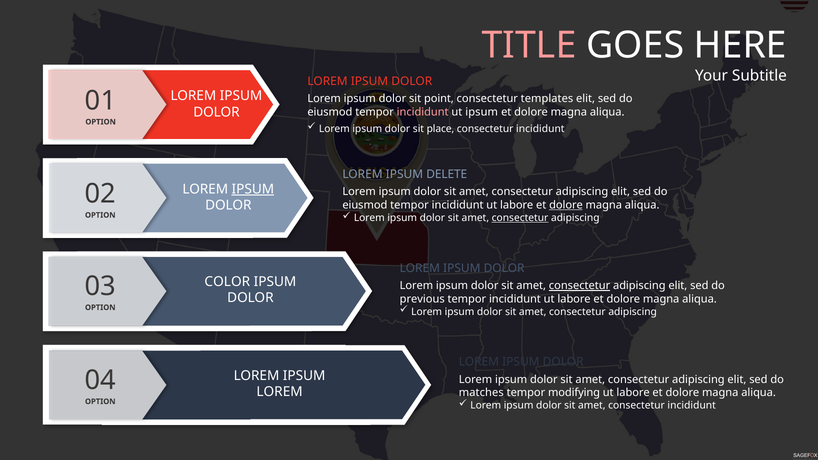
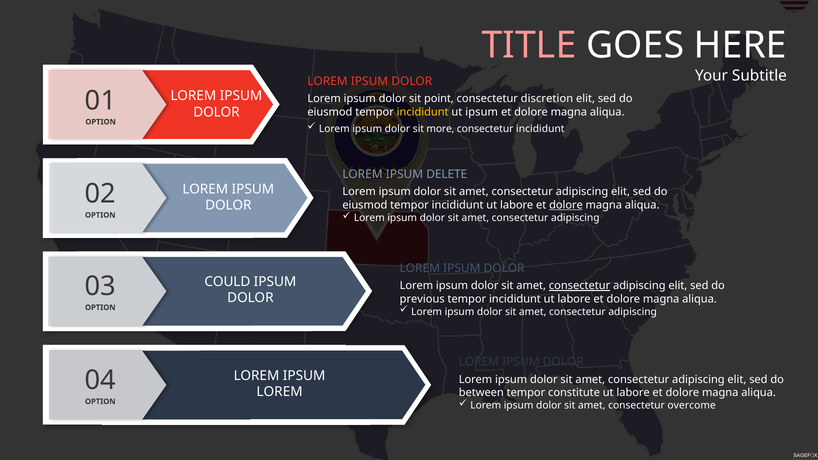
templates: templates -> discretion (547, 99)
incididunt colour: pink -> yellow (423, 112)
place: place -> more (440, 129)
IPSUM underline: present -> none (253, 189)
consectetur underline: present -> none (520, 218)
COLOR: COLOR -> COULD (227, 282)
matches: matches -> between (481, 393)
modifying: modifying -> constitute (574, 393)
amet consectetur incididunt: incididunt -> overcome (692, 406)
